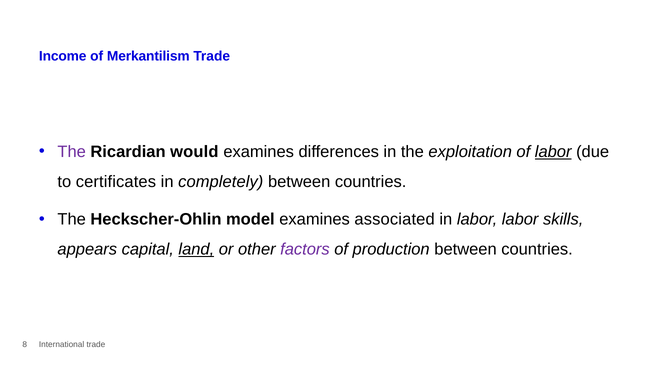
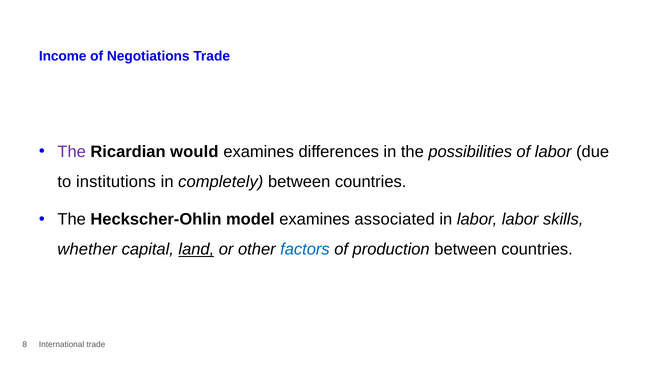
Merkantilism: Merkantilism -> Negotiations (148, 56)
exploitation: exploitation -> possibilities (470, 152)
labor underline: present -> none (553, 152)
certificates: certificates -> institutions (116, 182)
appears: appears -> whether (87, 249)
factors colour: purple -> blue (305, 249)
